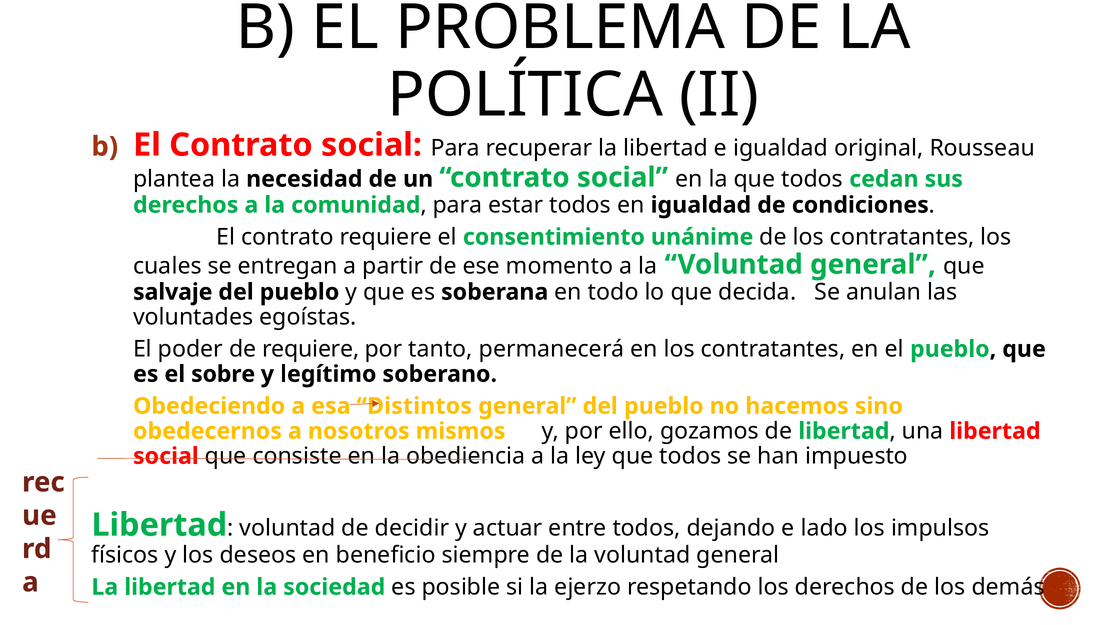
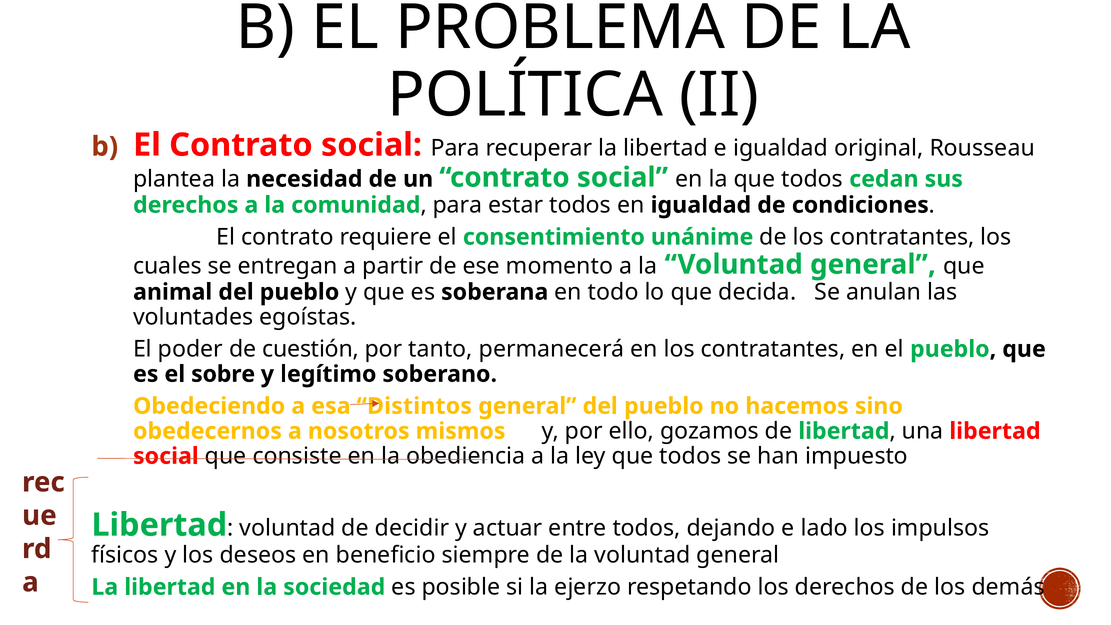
salvaje: salvaje -> animal (173, 292)
de requiere: requiere -> cuestión (311, 349)
